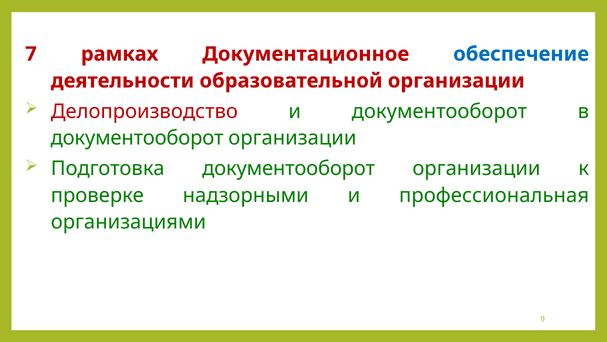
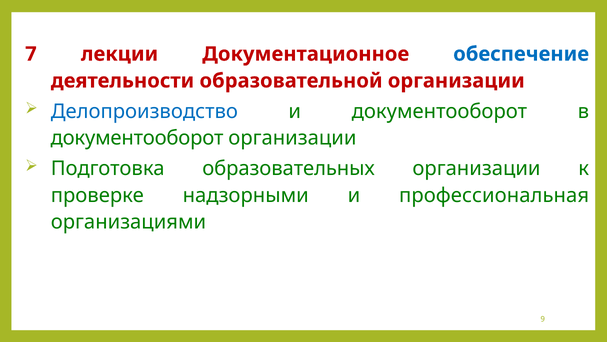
рамках: рамках -> лекции (120, 54)
Делопроизводство colour: red -> blue (144, 111)
Подготовка документооборот: документооборот -> образовательных (289, 168)
